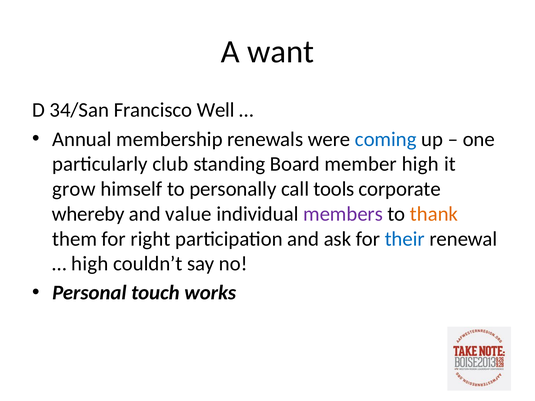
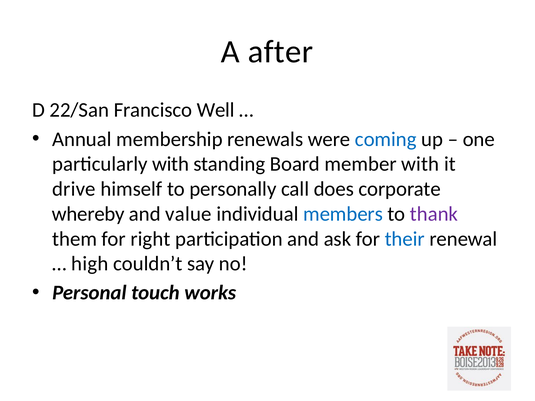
want: want -> after (280, 52)
34/San: 34/San -> 22/San (79, 110)
particularly club: club -> with (171, 164)
member high: high -> with (420, 164)
grow: grow -> drive (74, 189)
tools: tools -> does (334, 189)
members colour: purple -> blue (343, 214)
thank colour: orange -> purple (434, 214)
